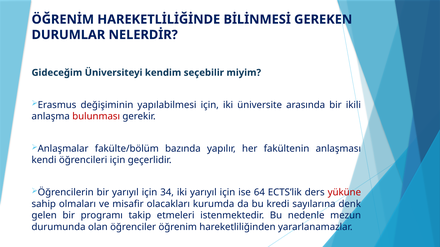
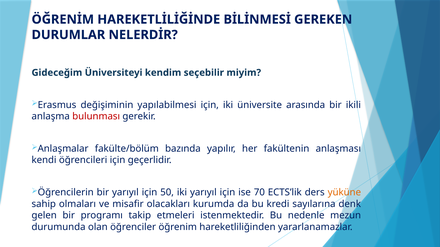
34: 34 -> 50 (167, 193)
64: 64 -> 70 (259, 193)
yüküne colour: red -> orange (344, 193)
